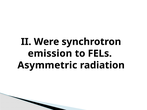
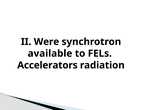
emission: emission -> available (50, 54)
Asymmetric: Asymmetric -> Accelerators (47, 65)
